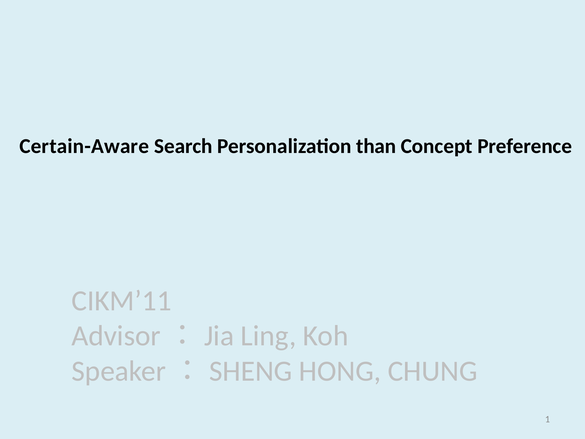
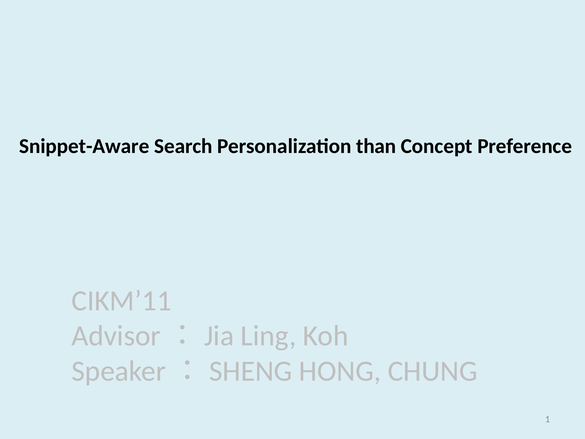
Certain-Aware: Certain-Aware -> Snippet-Aware (84, 146)
